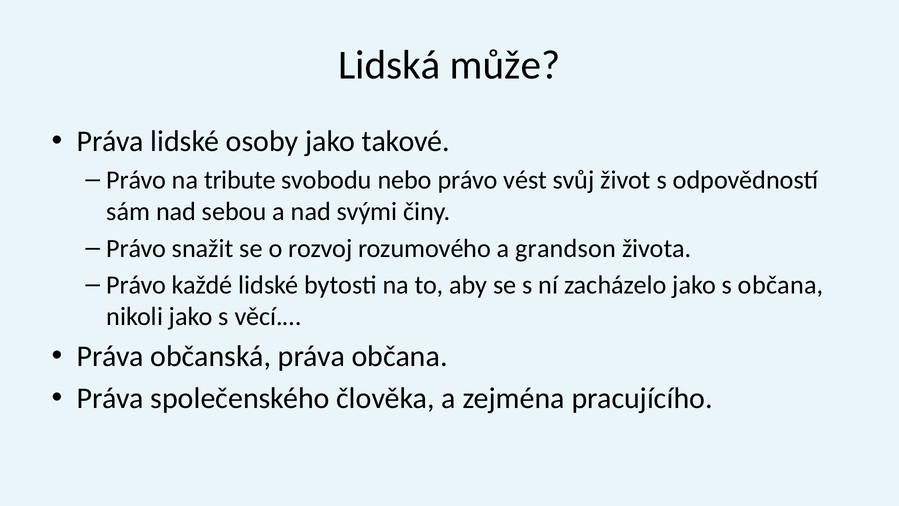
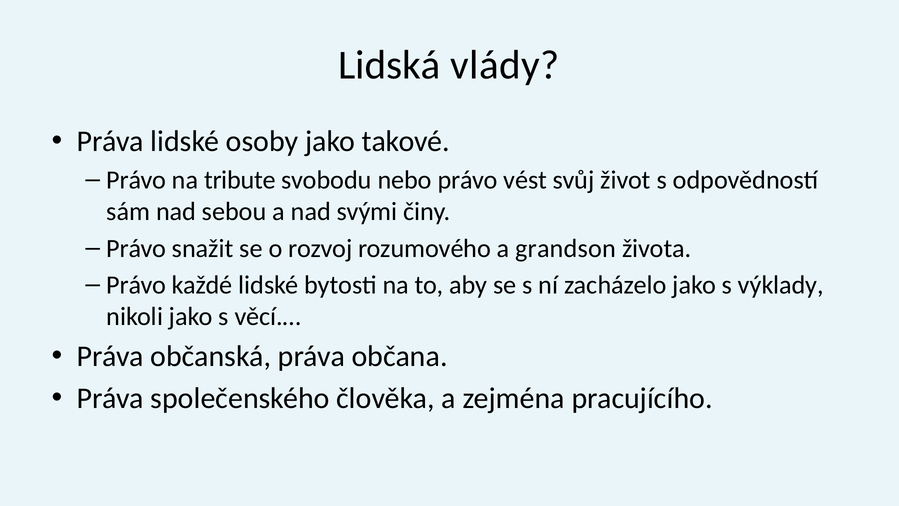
může: může -> vlády (505, 65)
s občana: občana -> výklady (781, 285)
